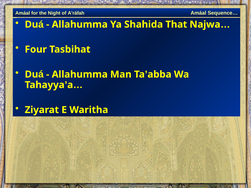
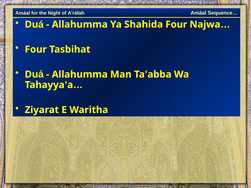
Shahida That: That -> Four (176, 24)
